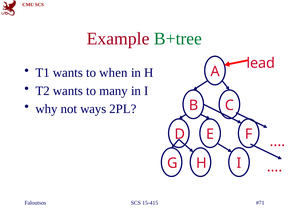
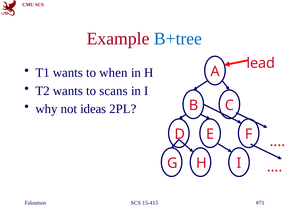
B+tree colour: green -> blue (178, 39)
many: many -> scans (113, 91)
ways: ways -> ideas (93, 109)
